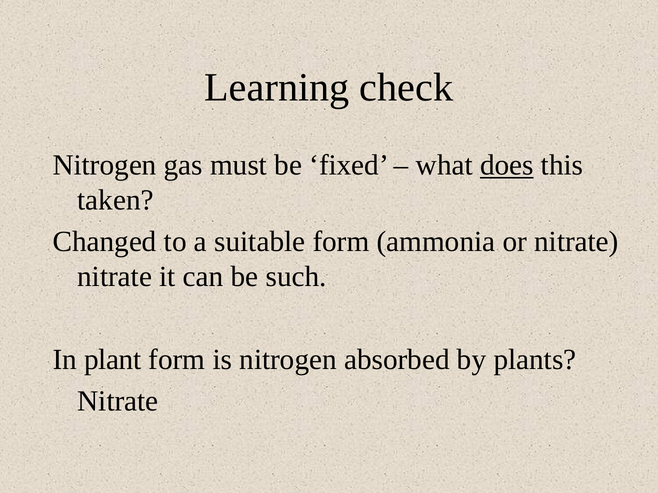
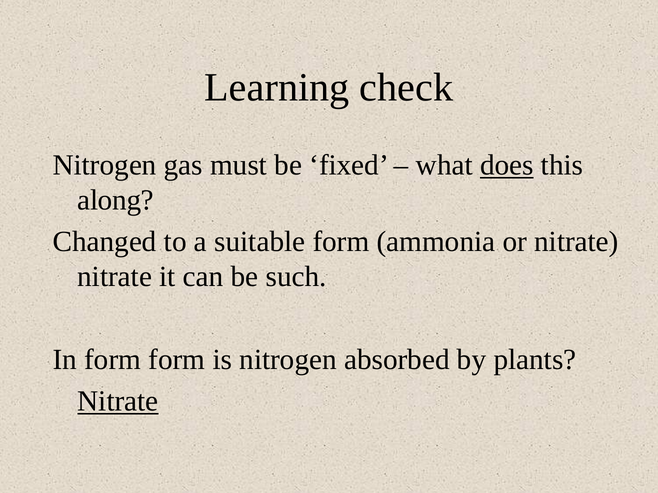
taken: taken -> along (116, 200)
In plant: plant -> form (113, 360)
Nitrate underline: none -> present (118, 402)
